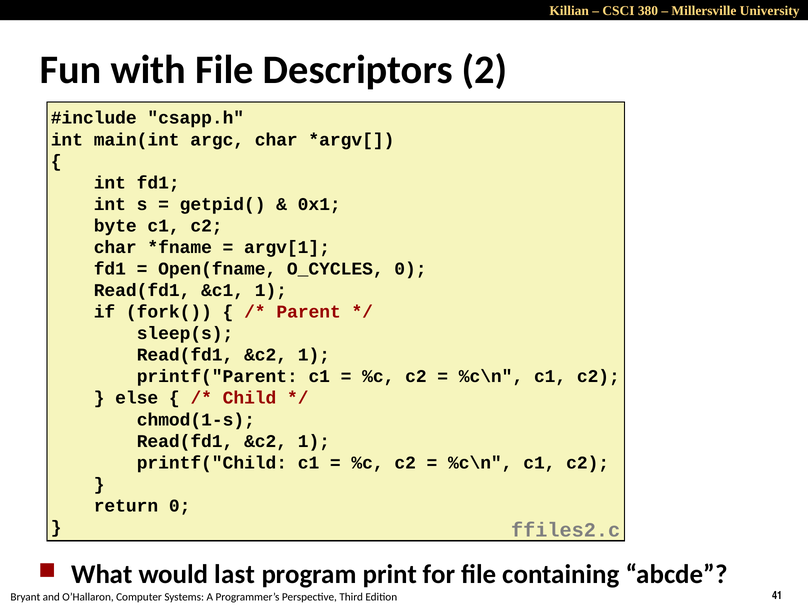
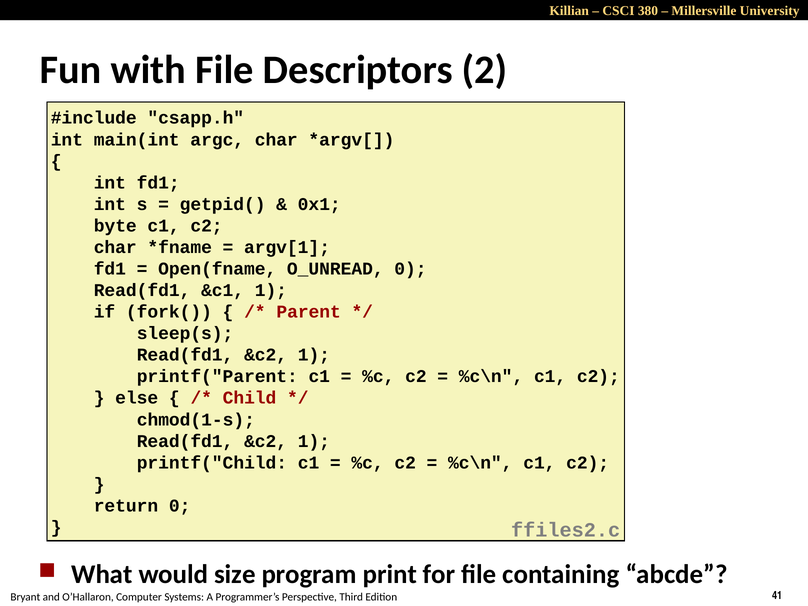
O_CYCLES: O_CYCLES -> O_UNREAD (335, 269)
last: last -> size (235, 574)
